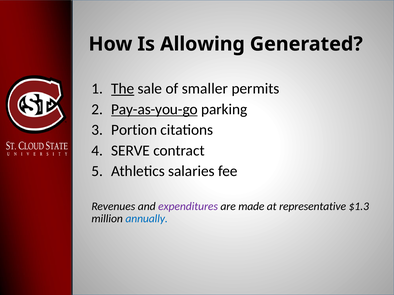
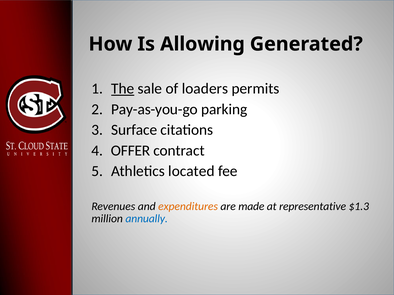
smaller: smaller -> loaders (205, 89)
Pay-as-you-go underline: present -> none (154, 109)
Portion: Portion -> Surface (134, 130)
SERVE: SERVE -> OFFER (131, 151)
salaries: salaries -> located (191, 171)
expenditures colour: purple -> orange (188, 207)
